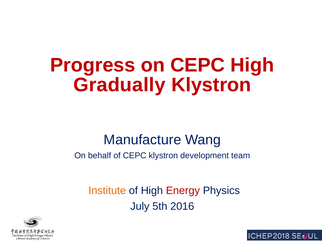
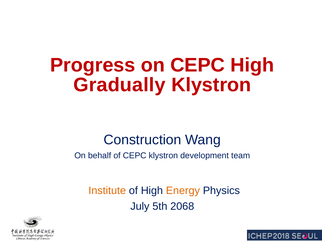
Manufacture: Manufacture -> Construction (143, 140)
Energy colour: red -> orange (183, 191)
2016: 2016 -> 2068 (182, 207)
